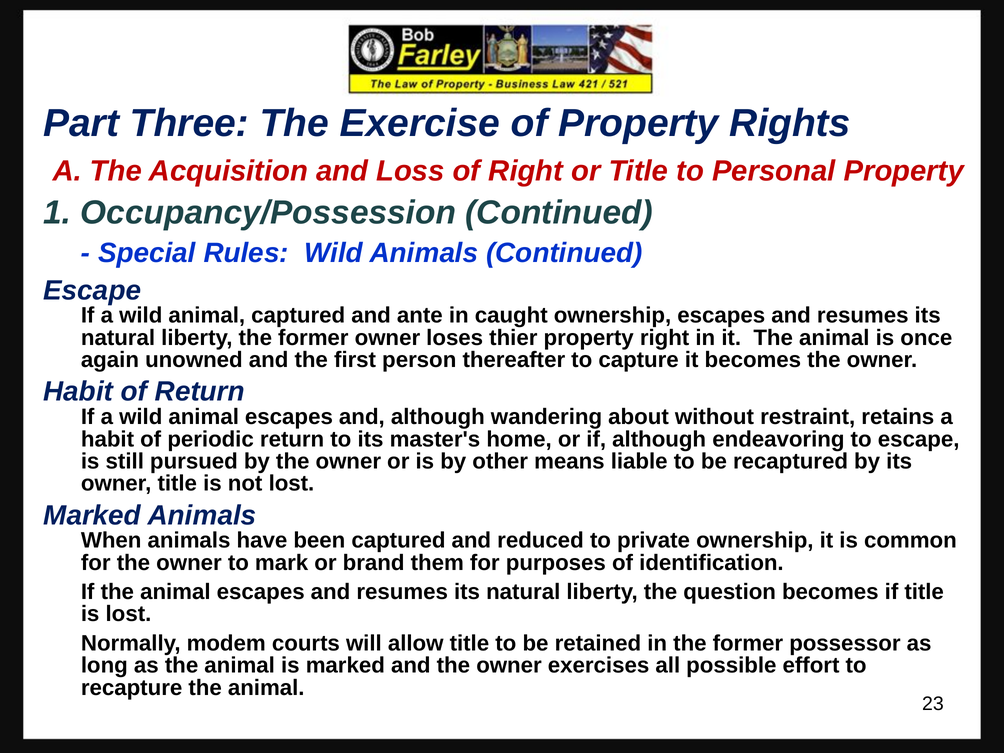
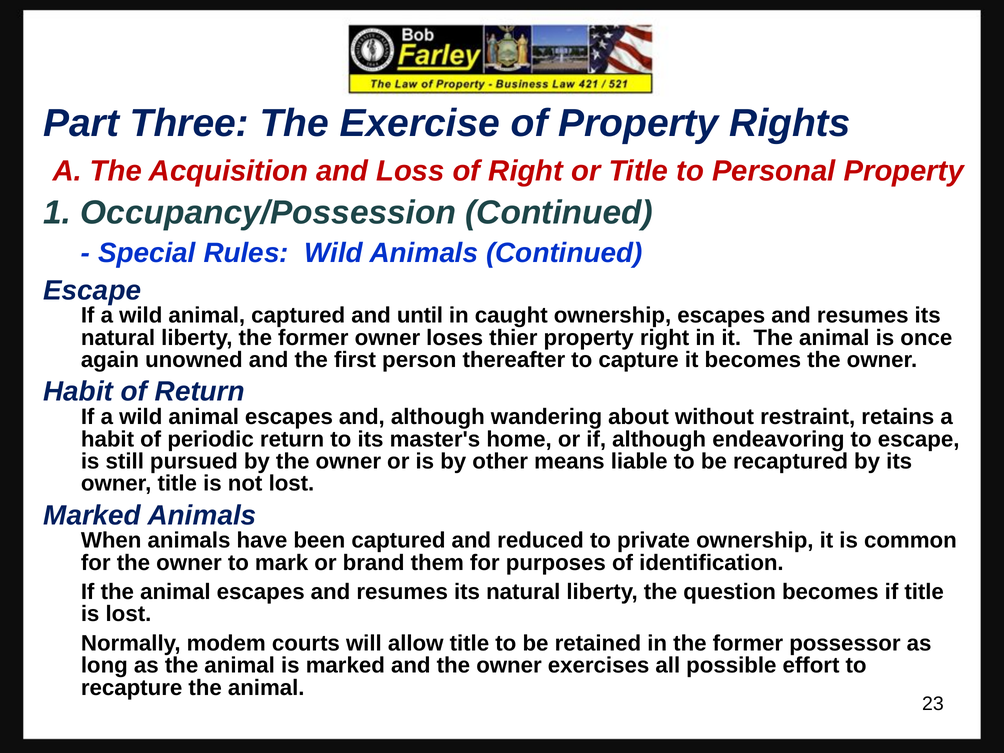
ante: ante -> until (420, 316)
